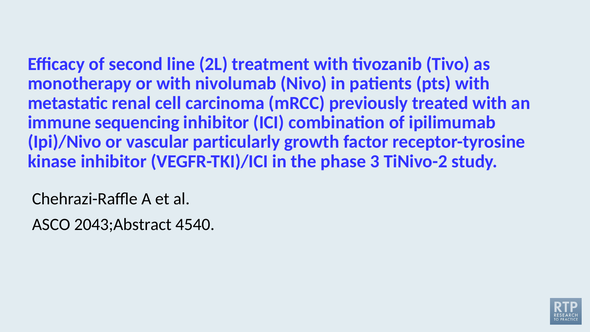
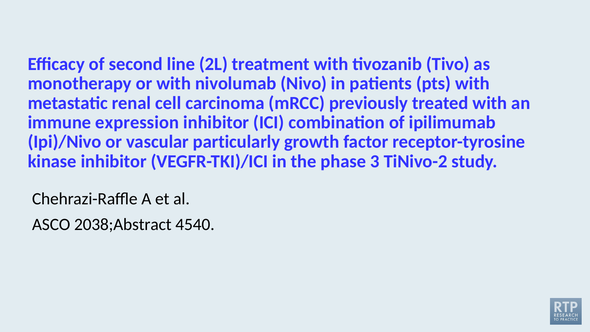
sequencing: sequencing -> expression (137, 122)
2043;Abstract: 2043;Abstract -> 2038;Abstract (123, 224)
